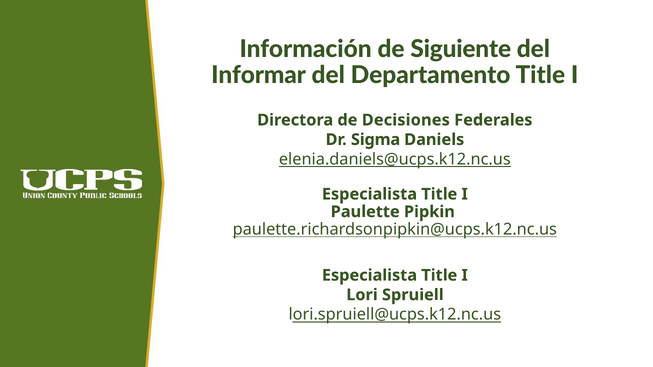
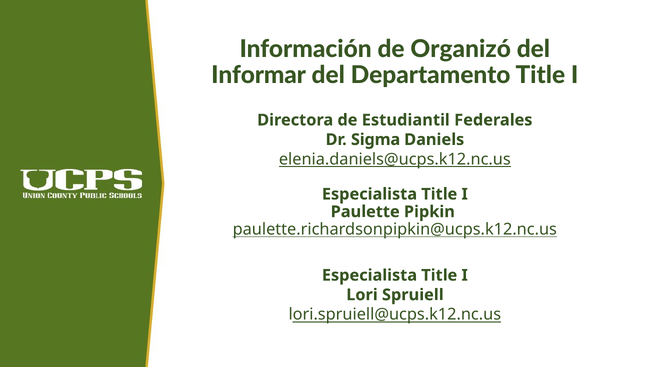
Siguiente: Siguiente -> Organizó (461, 49)
Decisiones: Decisiones -> Estudiantil (406, 120)
